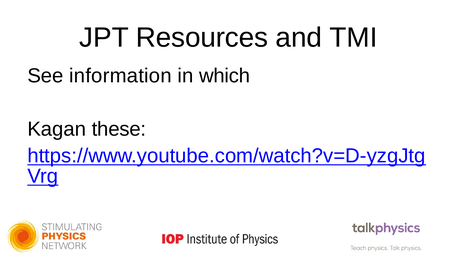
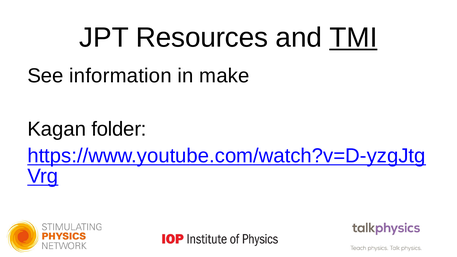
TMI underline: none -> present (353, 37)
which: which -> make (224, 76)
these: these -> folder (119, 129)
